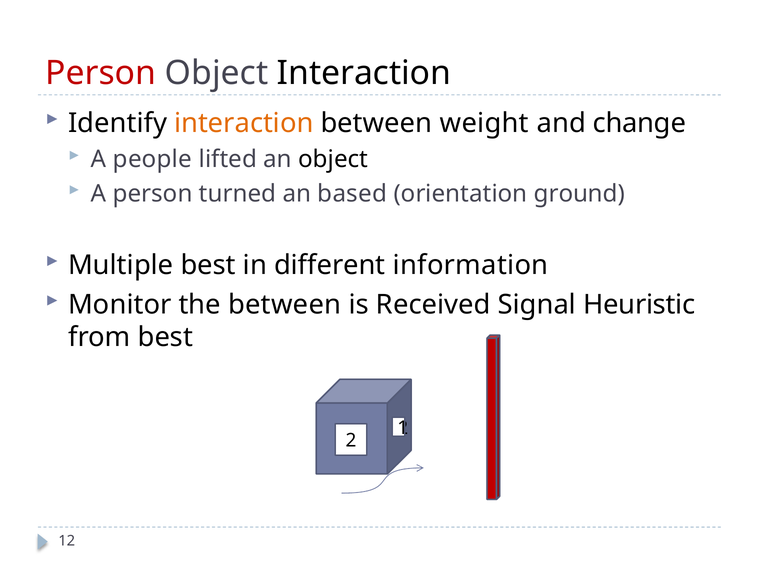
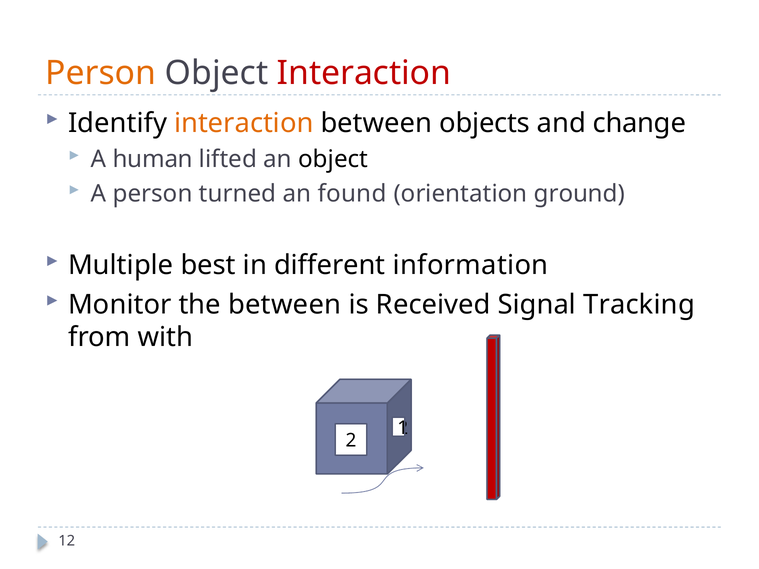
Person colour: red -> orange (101, 73)
Interaction colour: black -> red (364, 73)
weight: weight -> objects (485, 123)
people: people -> human (153, 159)
based: based -> found (352, 194)
Heuristic: Heuristic -> Tracking (639, 305)
from best: best -> with (165, 338)
